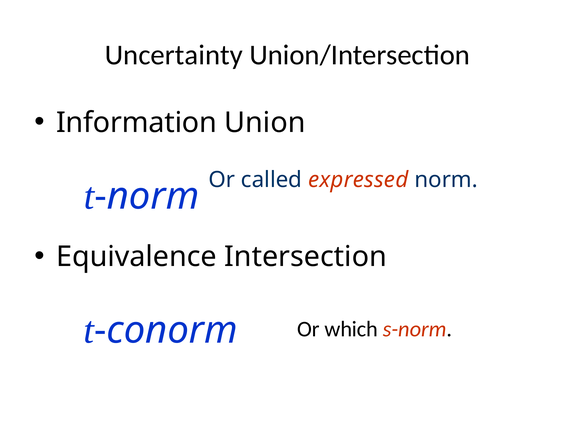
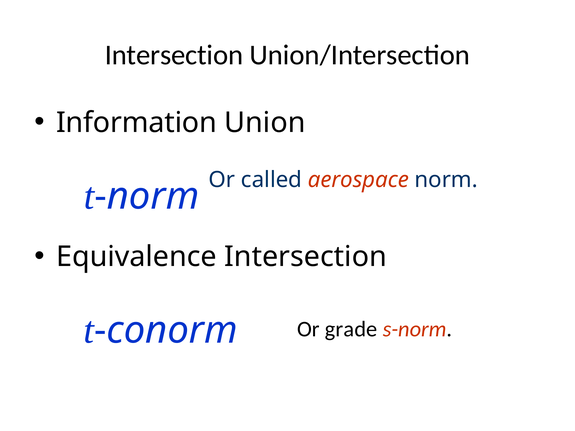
Uncertainty: Uncertainty -> Intersection (174, 55)
expressed: expressed -> aerospace (358, 180)
which: which -> grade (351, 329)
